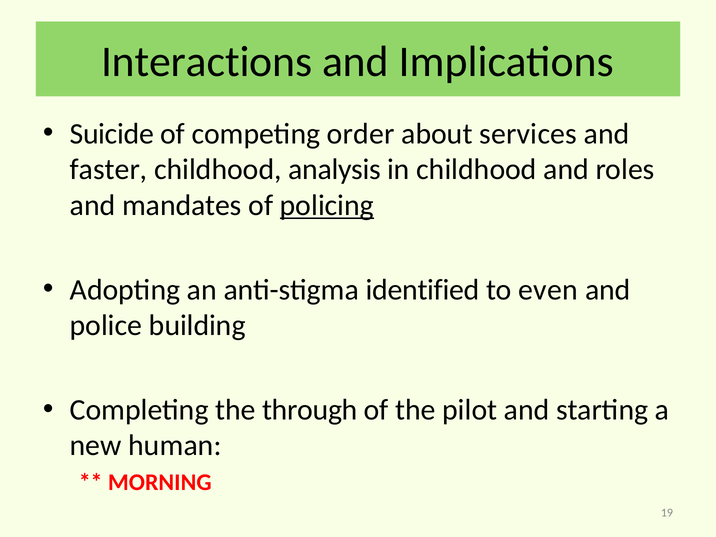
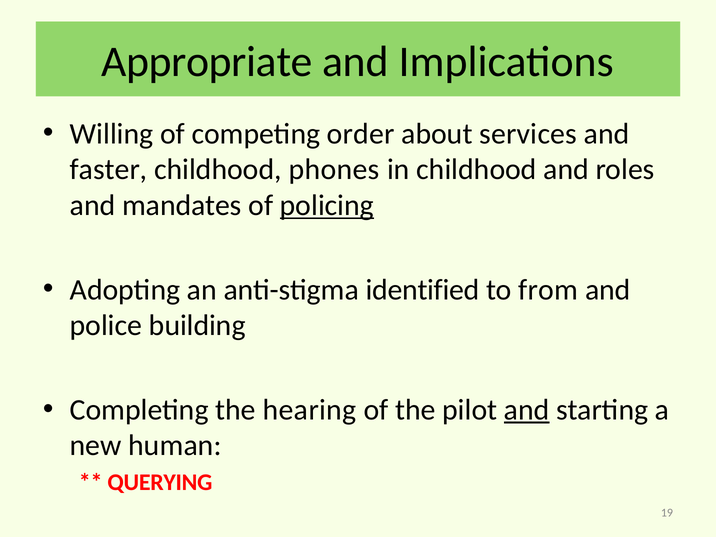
Interactions: Interactions -> Appropriate (207, 62)
Suicide: Suicide -> Willing (112, 134)
analysis: analysis -> phones (334, 170)
even: even -> from (548, 290)
through: through -> hearing (310, 410)
and underline: none -> present (527, 410)
MORNING: MORNING -> QUERYING (160, 483)
